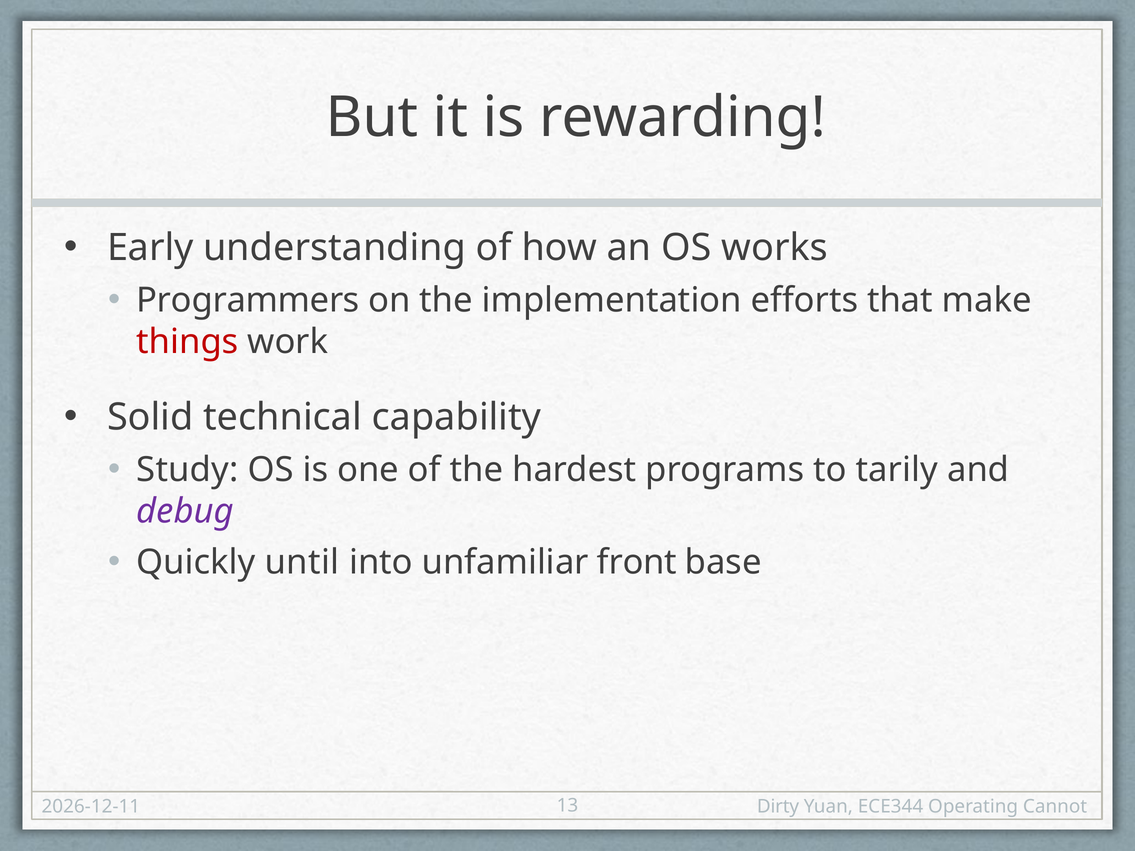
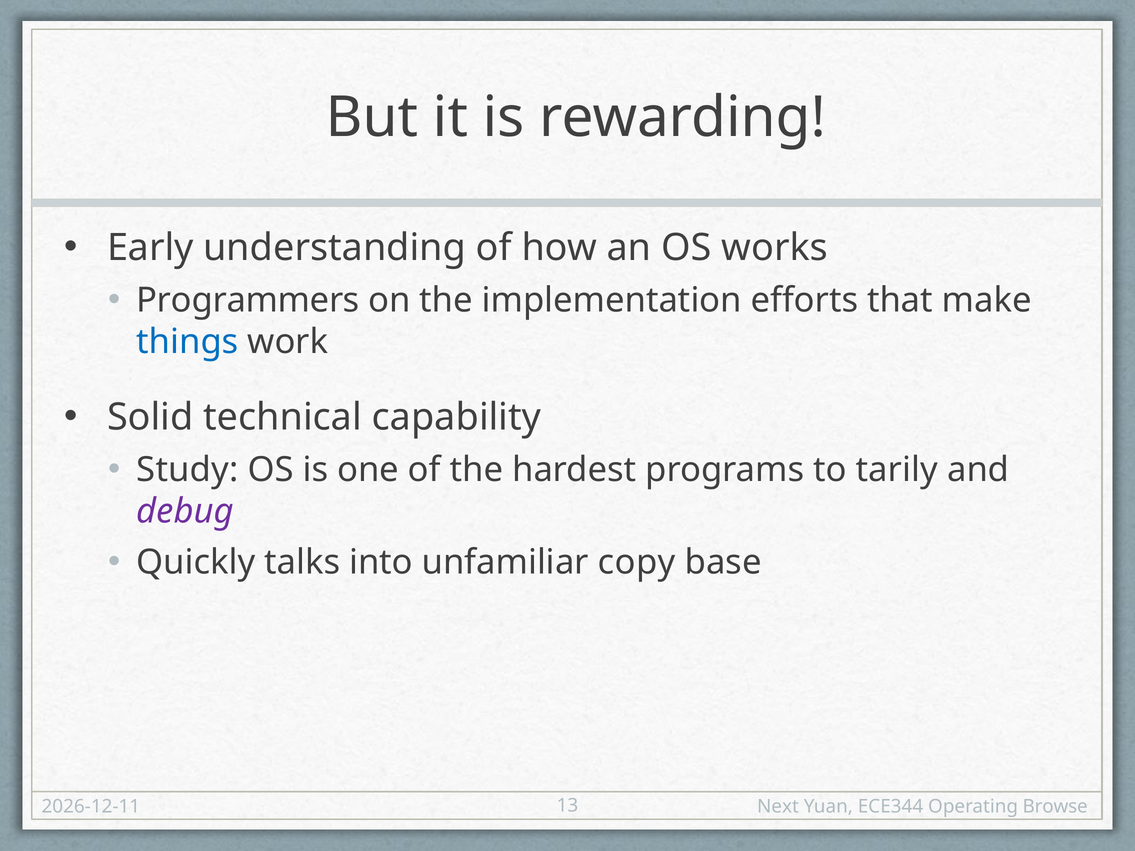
things colour: red -> blue (187, 342)
until: until -> talks (302, 563)
front: front -> copy (637, 563)
Dirty: Dirty -> Next (778, 807)
Cannot: Cannot -> Browse (1055, 807)
